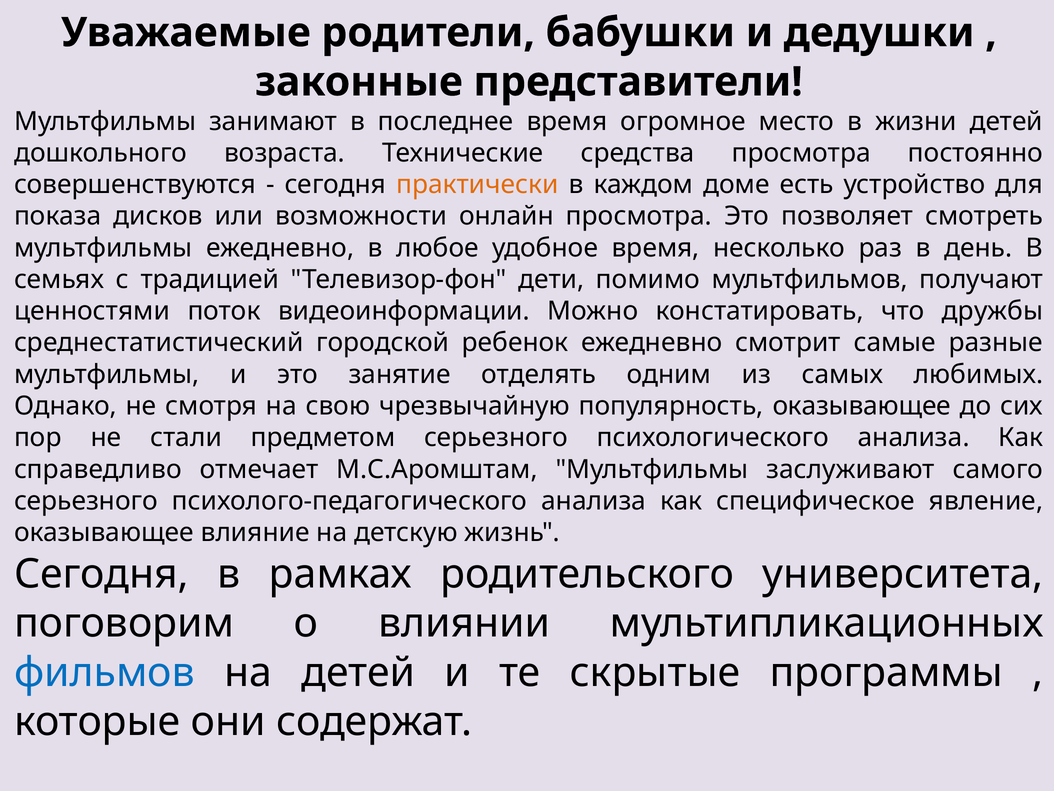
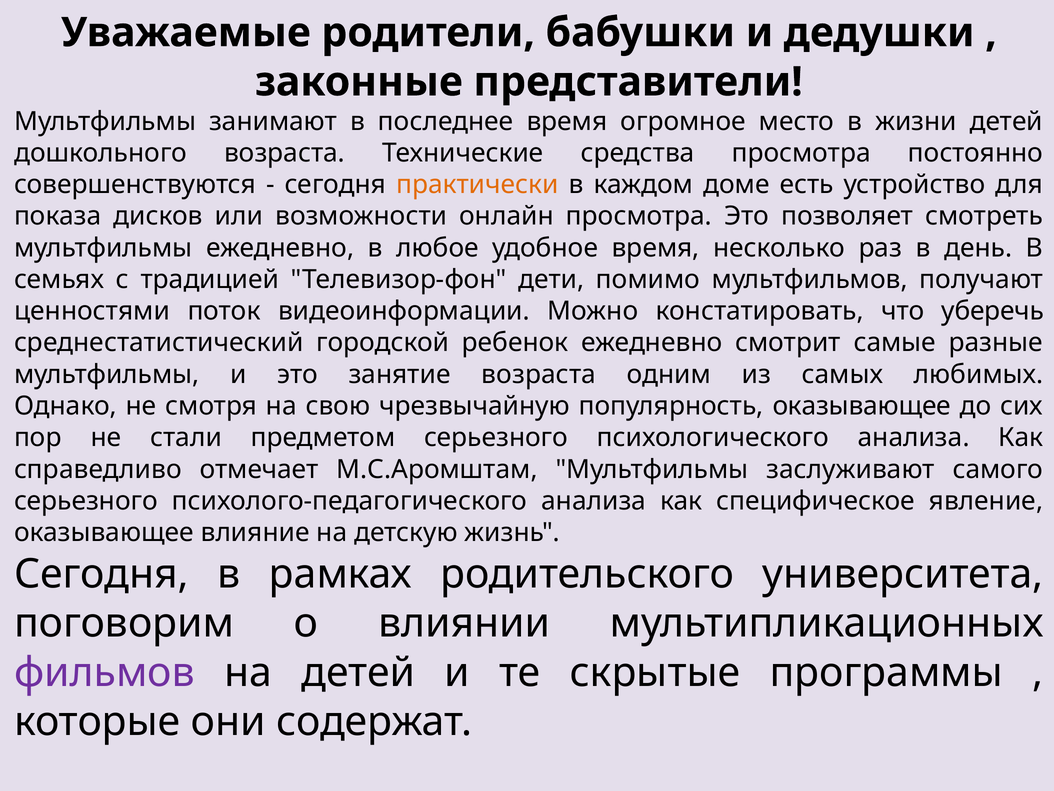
дружбы: дружбы -> уберечь (993, 311)
занятие отделять: отделять -> возраста (539, 374)
фильмов colour: blue -> purple (105, 672)
